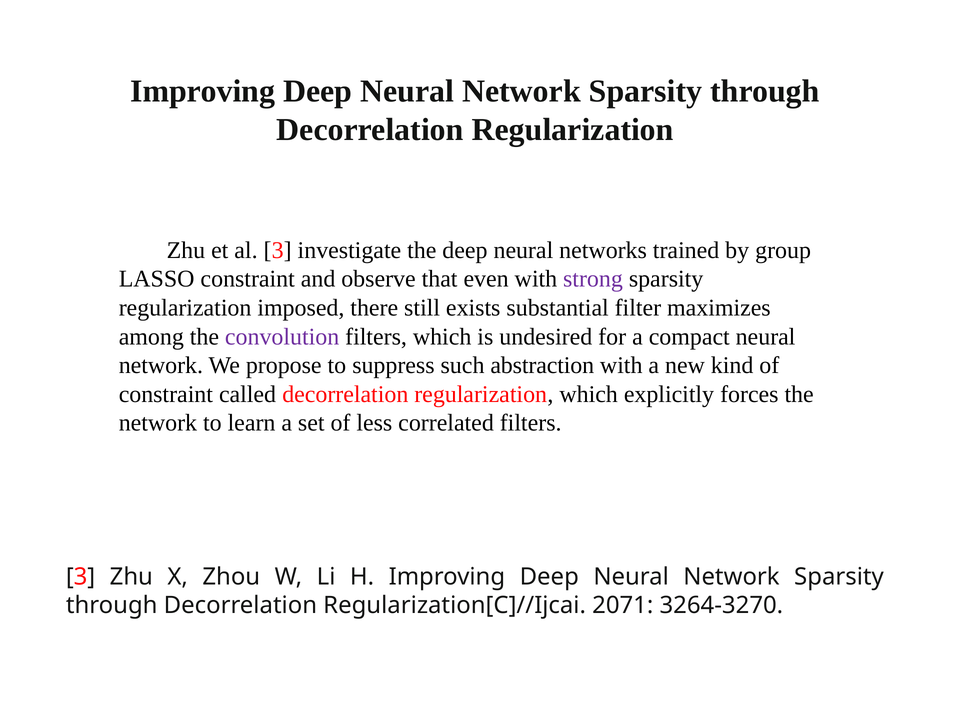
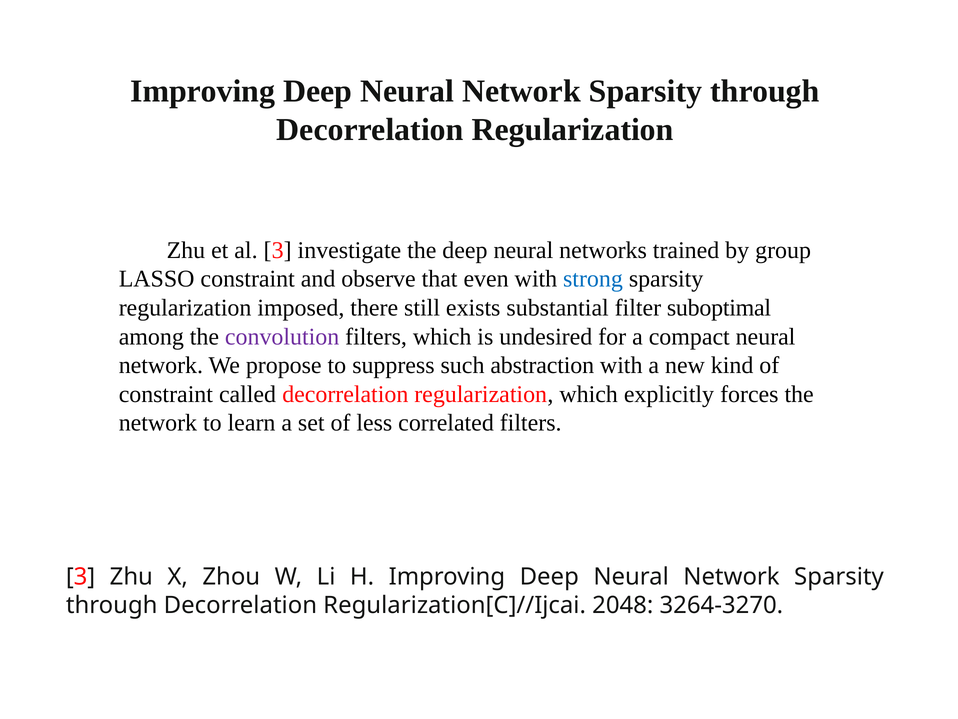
strong colour: purple -> blue (593, 279)
maximizes: maximizes -> suboptimal (719, 308)
2071: 2071 -> 2048 (623, 605)
